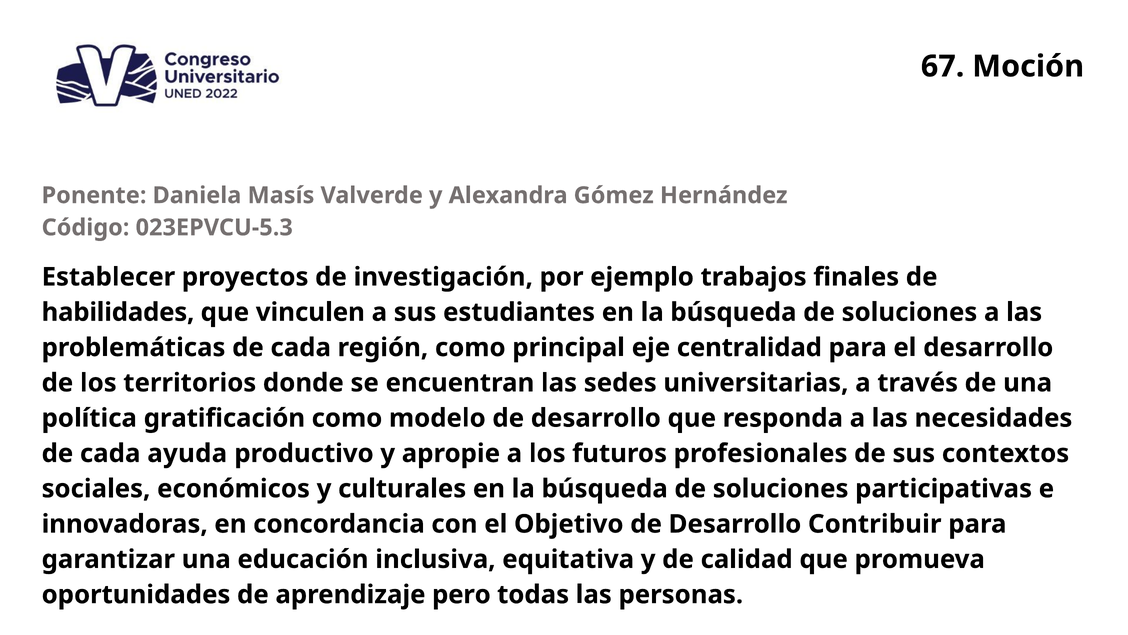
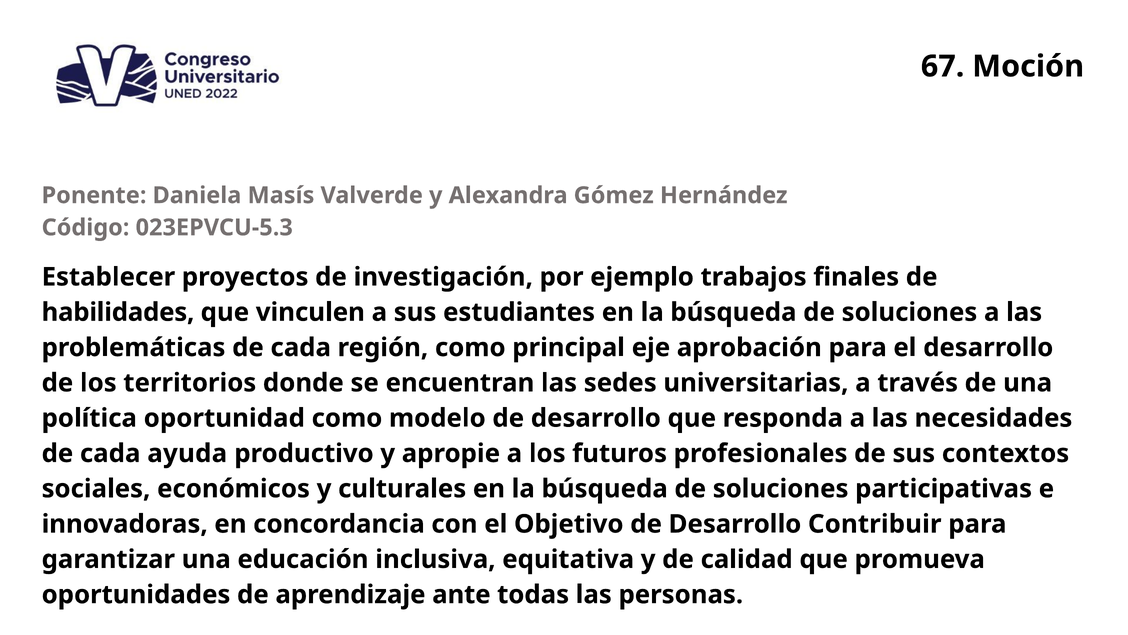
centralidad: centralidad -> aprobación (749, 347)
gratificación: gratificación -> oportunidad (224, 418)
pero: pero -> ante (461, 594)
